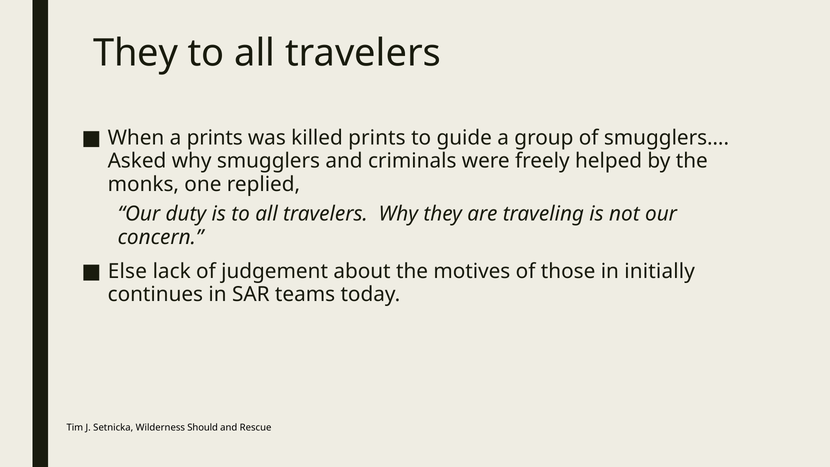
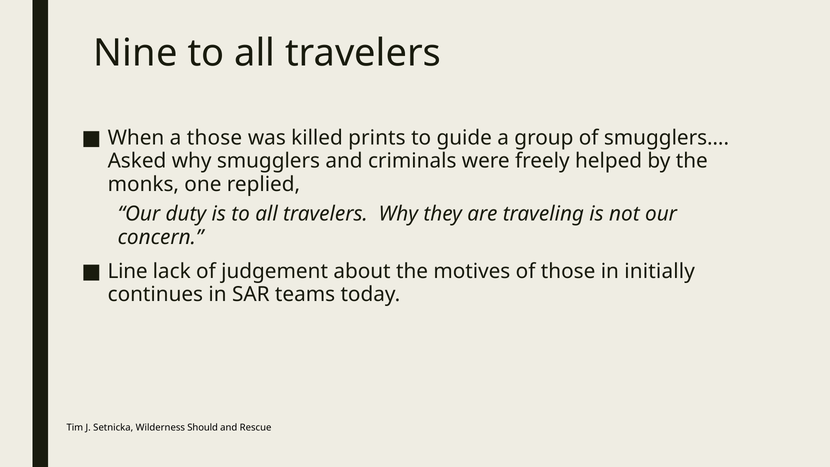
They: They -> Nine (135, 53)
a prints: prints -> those (215, 138)
Else: Else -> Line (128, 271)
